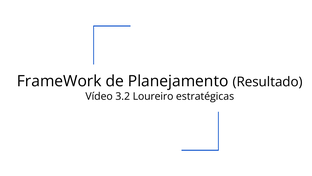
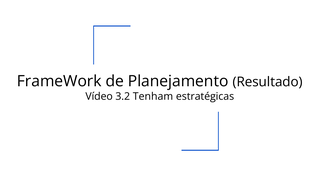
Loureiro: Loureiro -> Tenham (153, 96)
